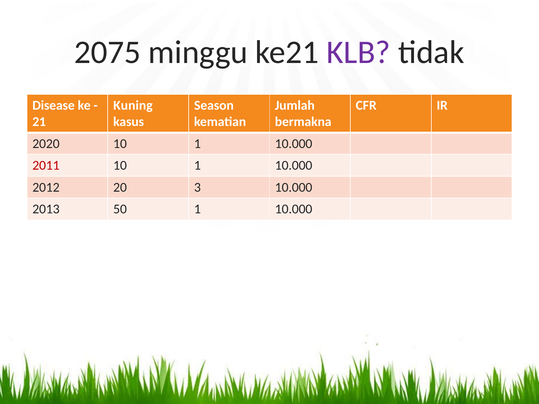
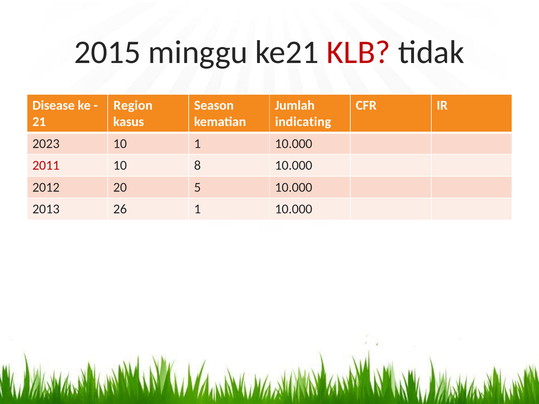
2075: 2075 -> 2015 (107, 52)
KLB colour: purple -> red (358, 52)
Kuning: Kuning -> Region (133, 105)
bermakna: bermakna -> indicating (303, 122)
2020: 2020 -> 2023 (46, 144)
1: 1 -> 8 (197, 166)
3: 3 -> 5 (197, 187)
50: 50 -> 26 (120, 209)
